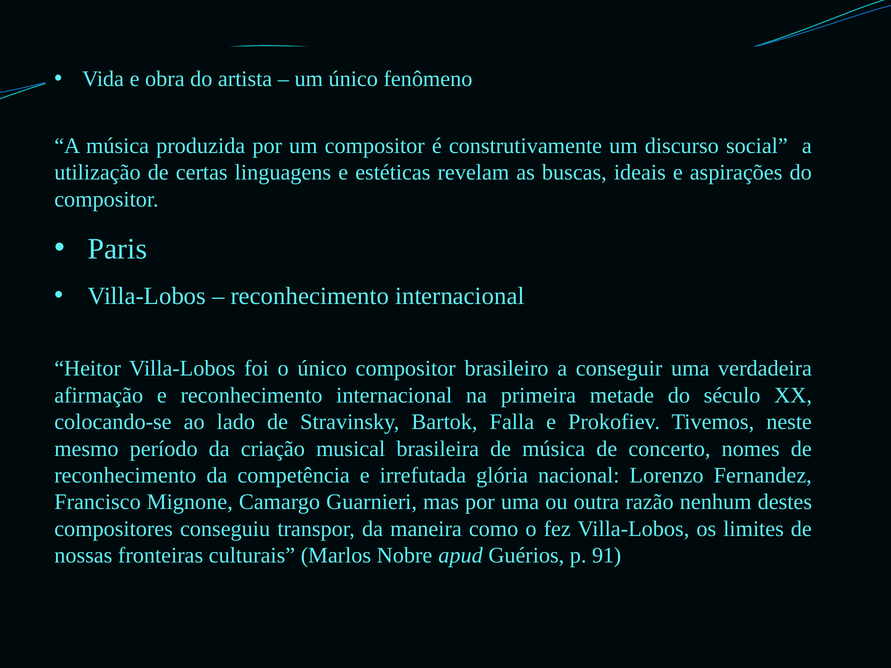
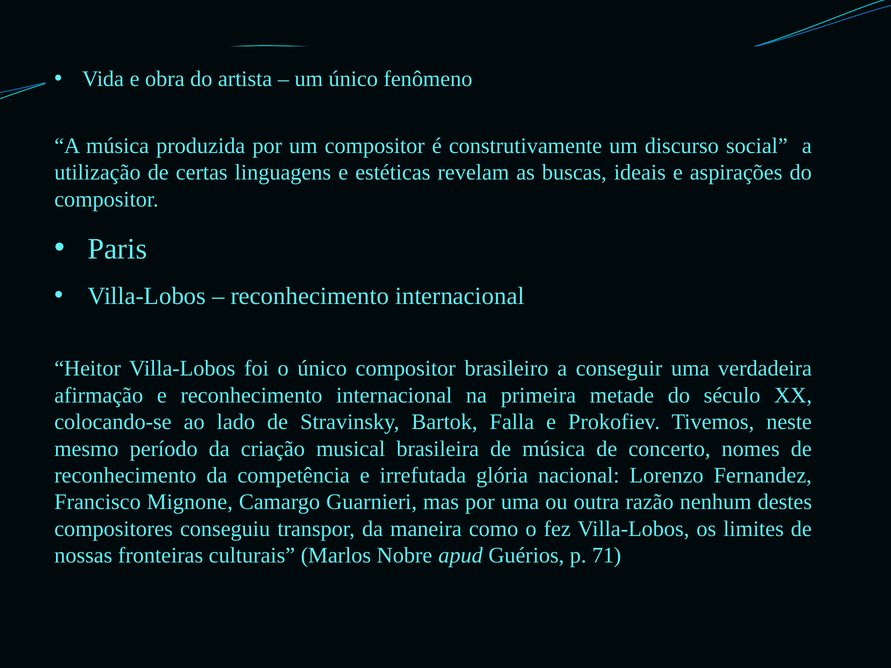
91: 91 -> 71 (607, 556)
